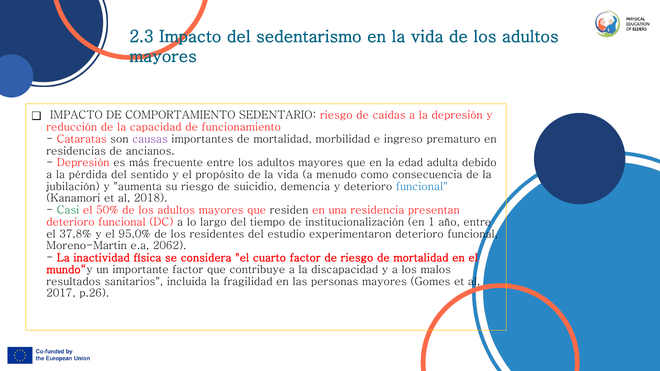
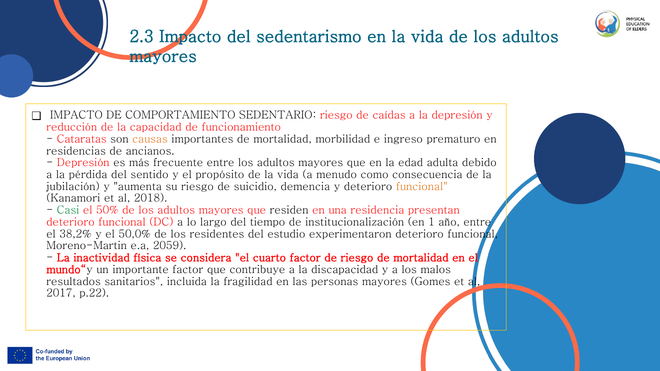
causas colour: purple -> orange (150, 139)
funcional colour: blue -> orange (422, 187)
37,8%: 37,8% -> 38,2% (76, 234)
95,0%: 95,0% -> 50,0% (135, 234)
2062: 2062 -> 2059 (170, 246)
p.26: p.26 -> p.22 (94, 293)
